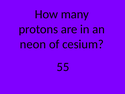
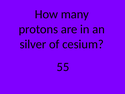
neon: neon -> silver (33, 44)
